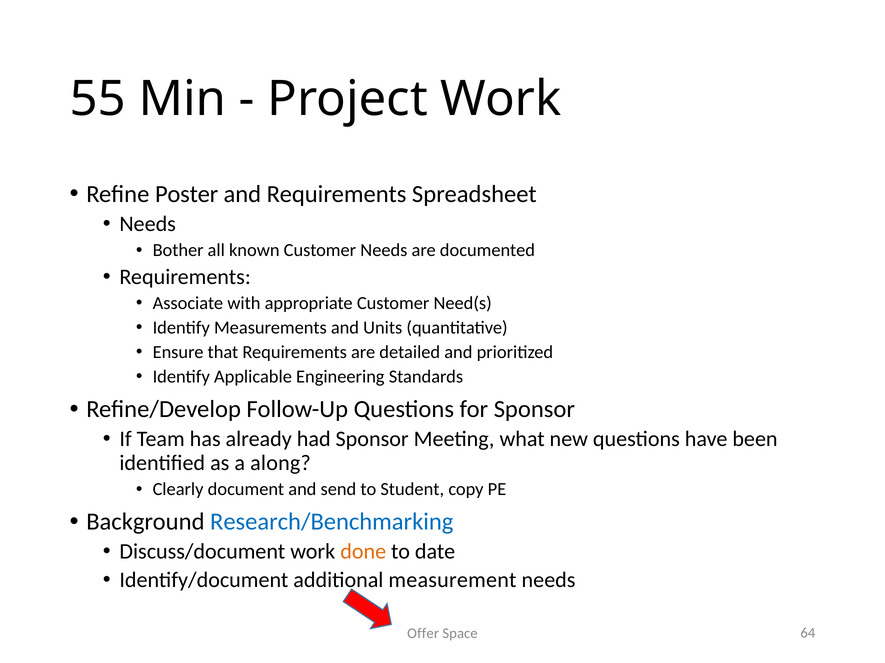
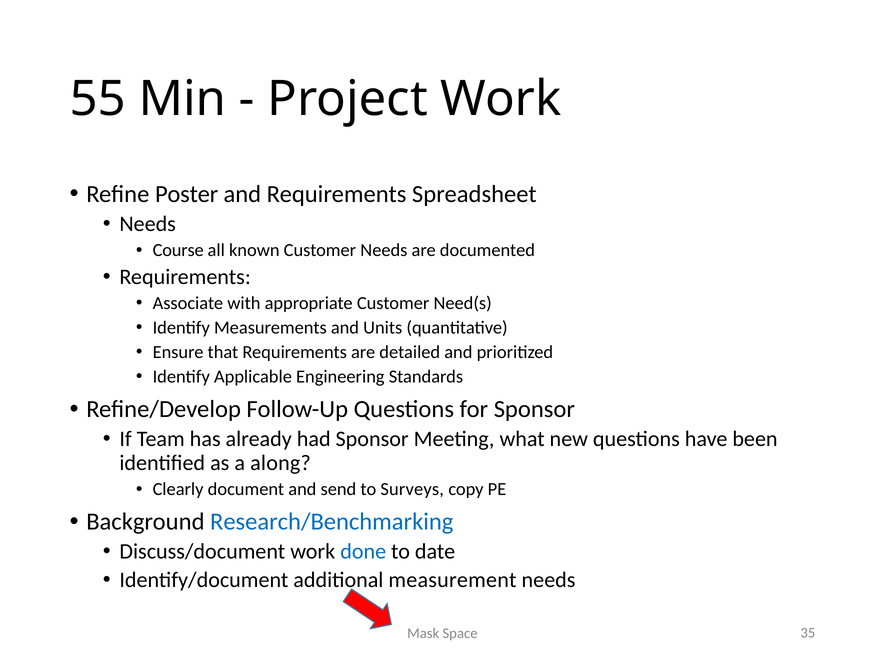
Bother: Bother -> Course (178, 251)
Student: Student -> Surveys (412, 490)
done colour: orange -> blue (363, 552)
Offer: Offer -> Mask (423, 634)
64: 64 -> 35 (808, 634)
